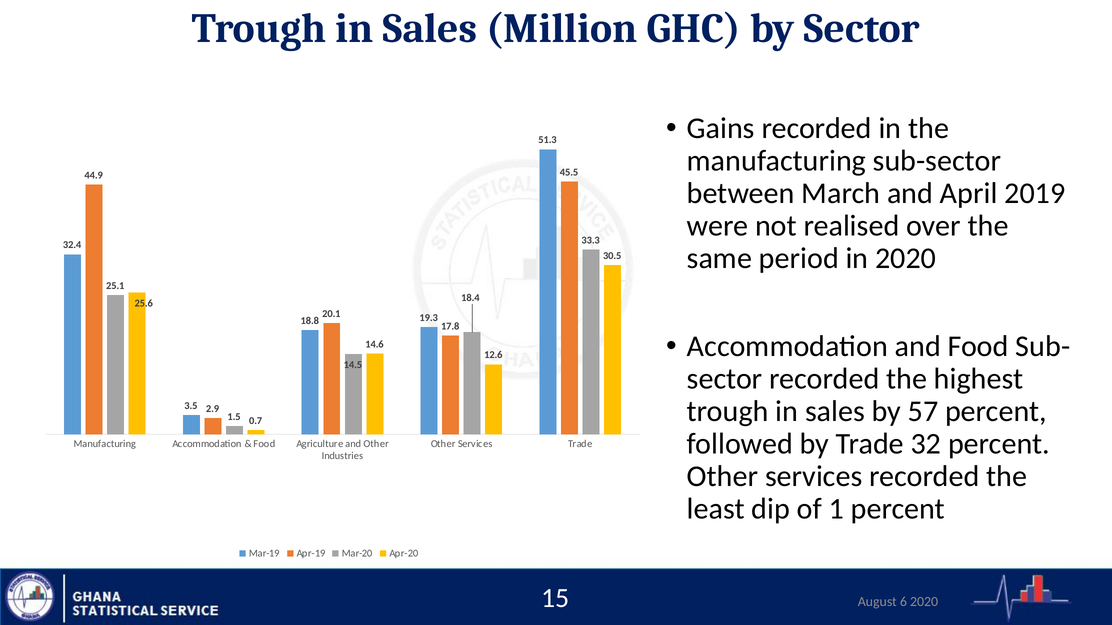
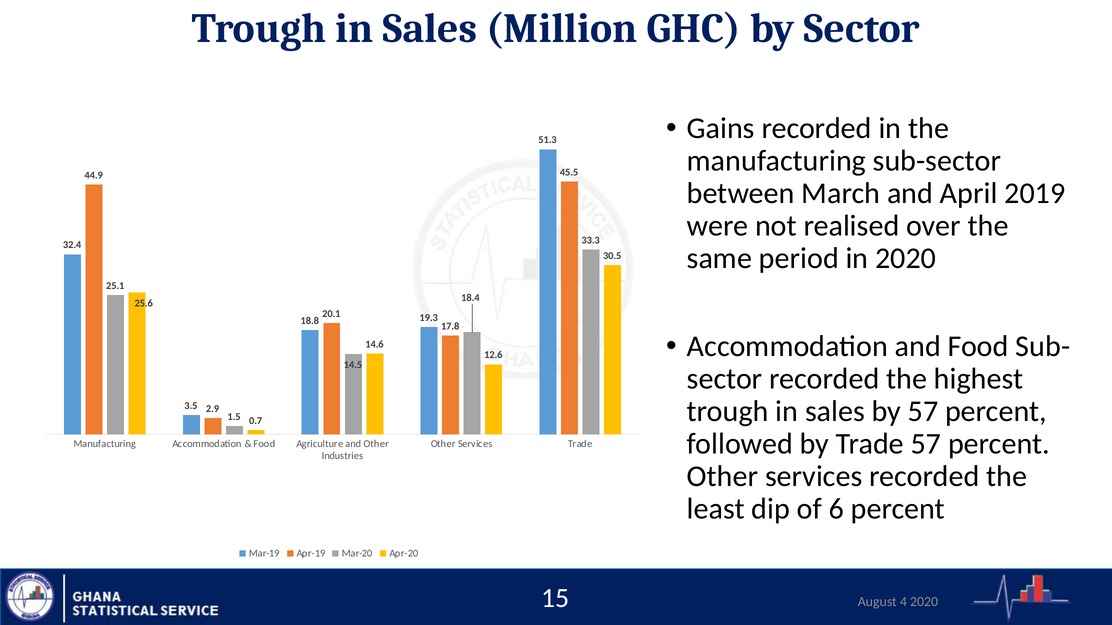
Trade 32: 32 -> 57 (926, 444)
1: 1 -> 6 (836, 509)
6: 6 -> 4 (903, 602)
